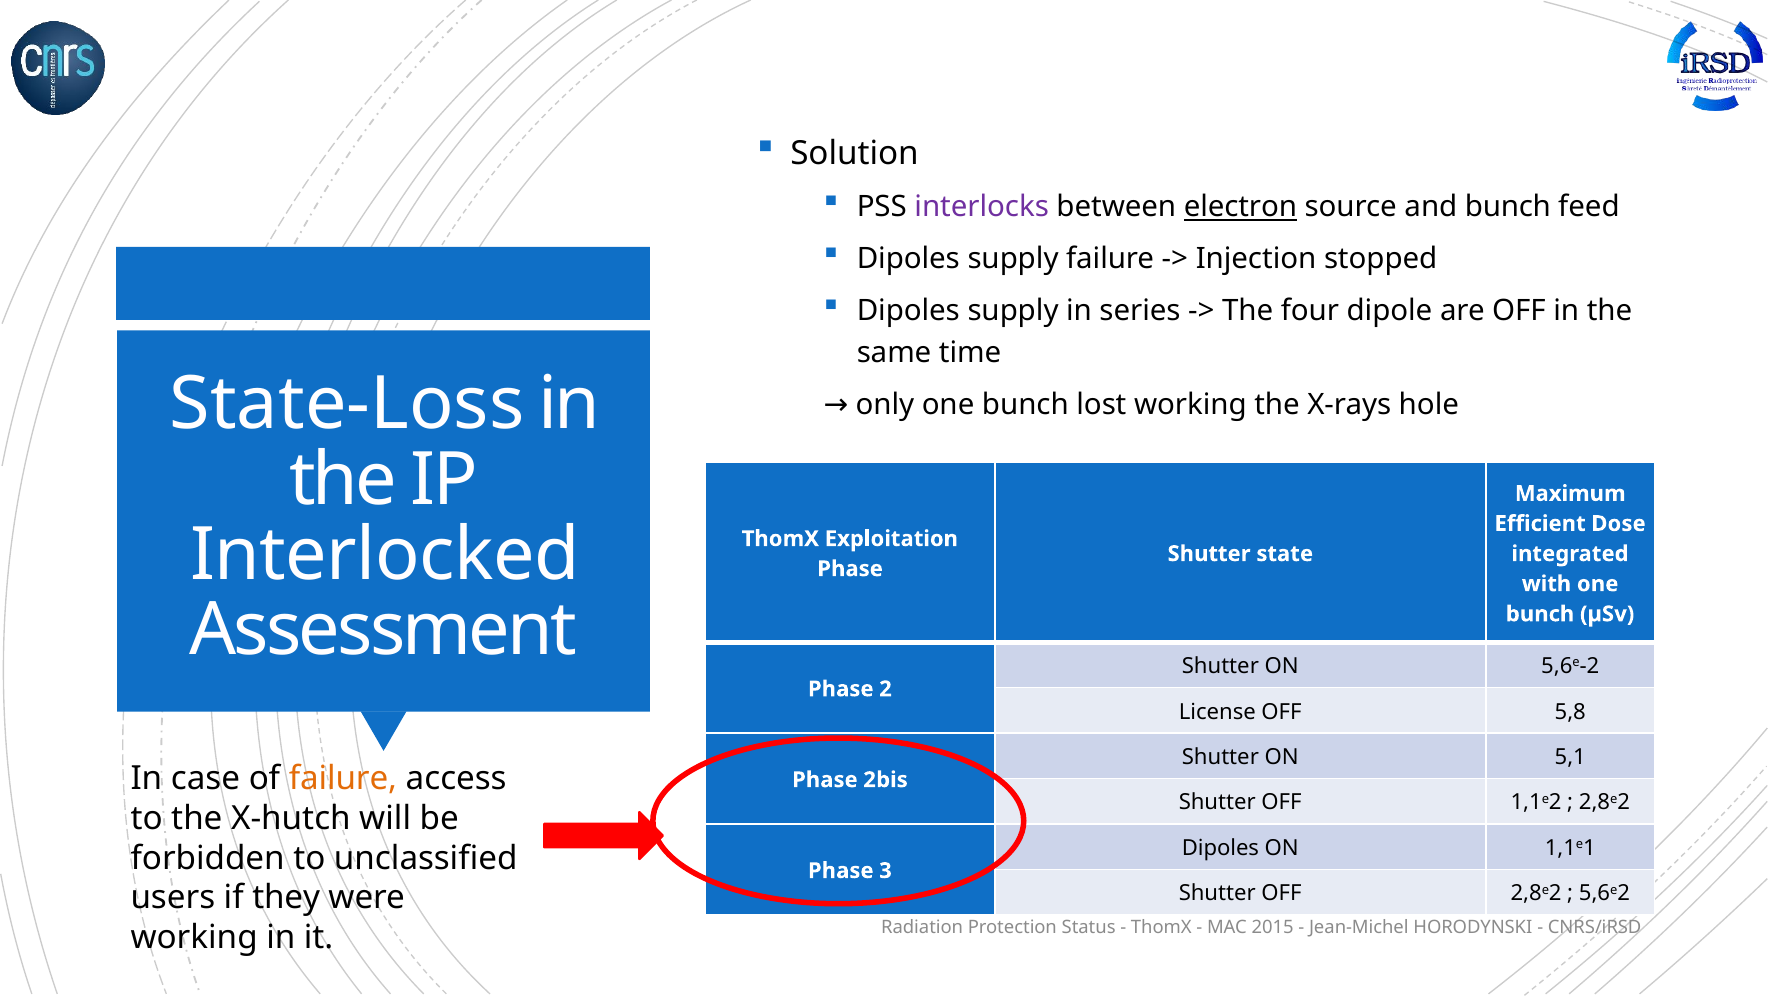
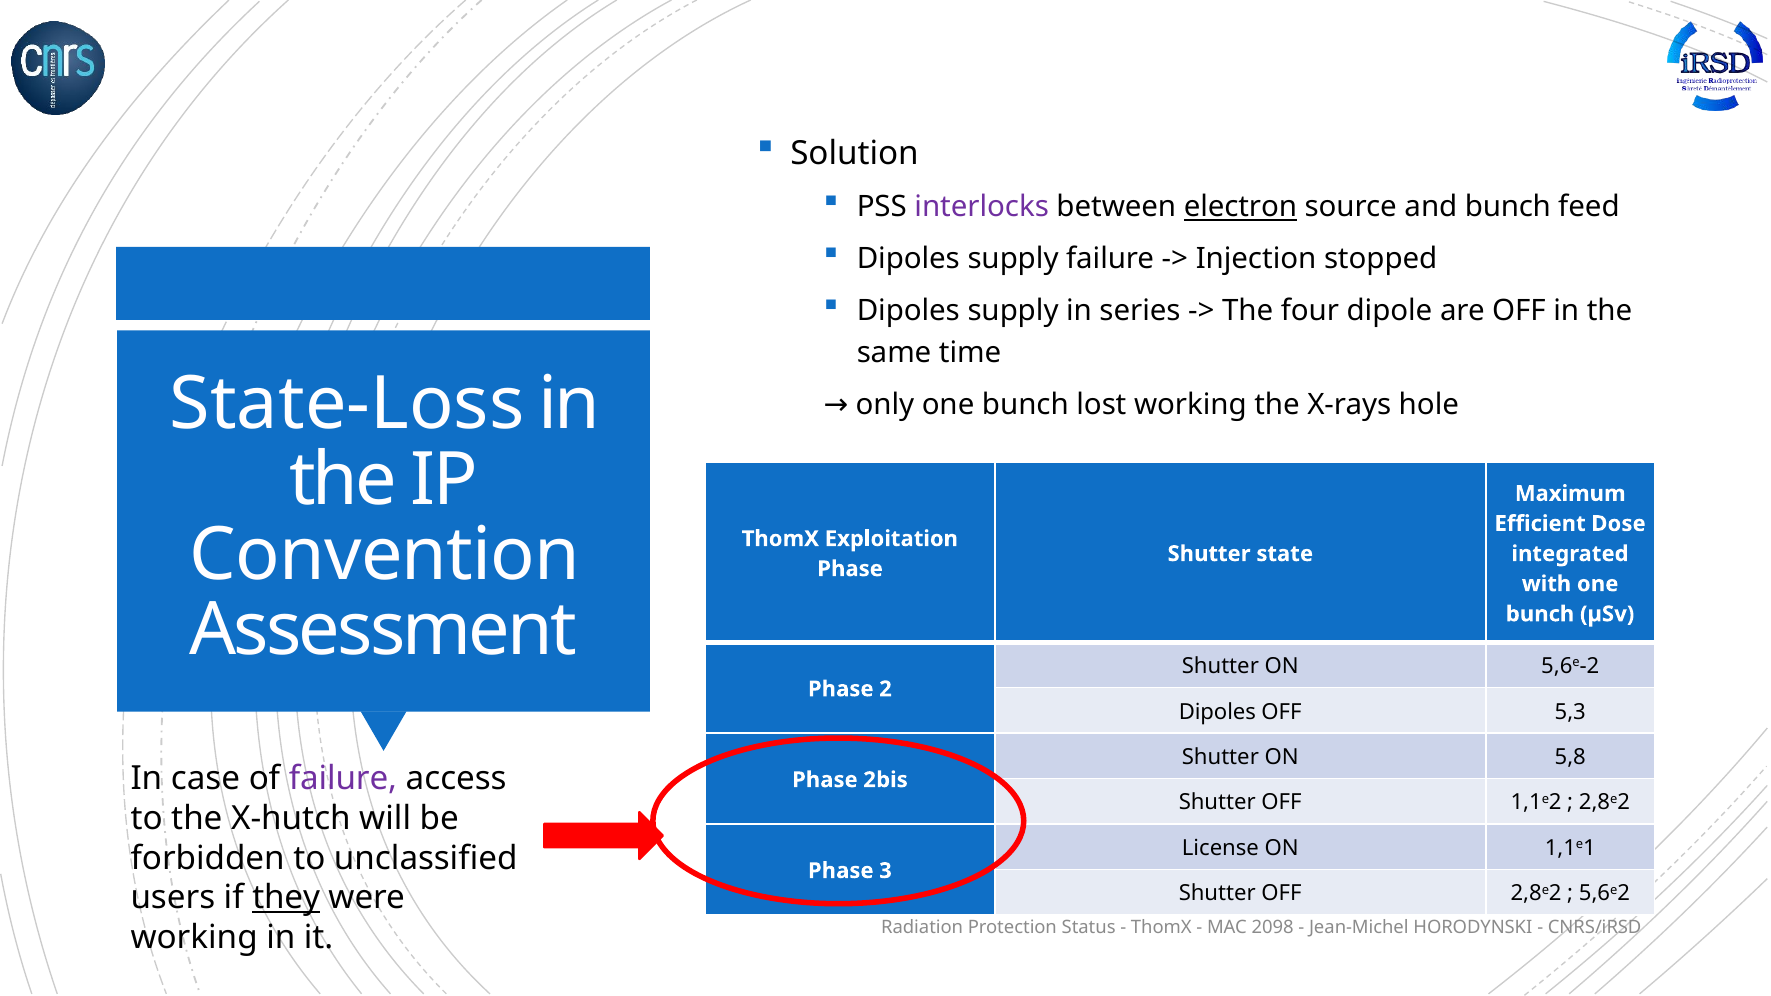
Interlocked: Interlocked -> Convention (385, 555)
License: License -> Dipoles (1217, 712)
5,8: 5,8 -> 5,3 (1570, 712)
5,1: 5,1 -> 5,8 (1570, 757)
failure colour: orange -> purple (343, 779)
Dipoles: Dipoles -> License (1220, 848)
they underline: none -> present (286, 898)
2015: 2015 -> 2098 (1273, 928)
